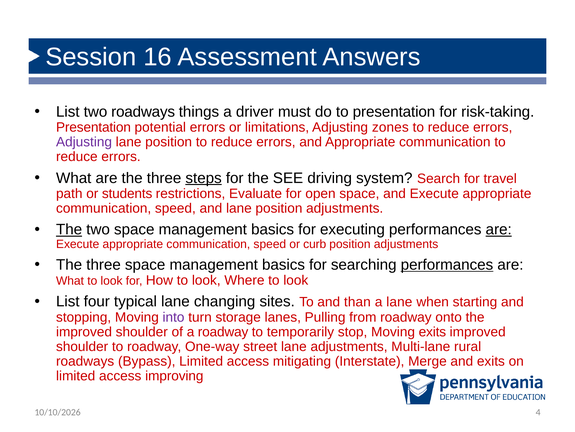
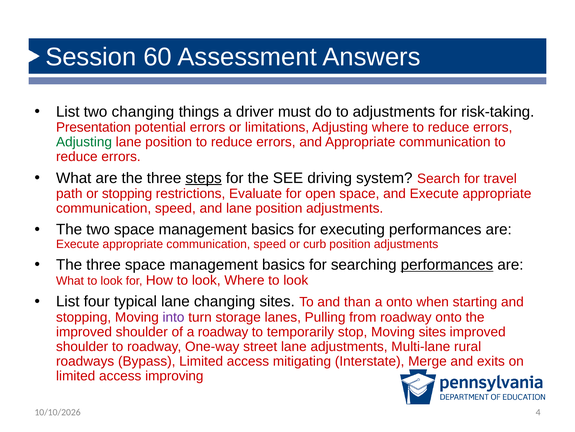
16: 16 -> 60 (158, 57)
two roadways: roadways -> changing (143, 112)
to presentation: presentation -> adjustments (394, 112)
Adjusting zones: zones -> where (390, 127)
Adjusting colour: purple -> green (84, 142)
or students: students -> stopping (127, 193)
The underline: present -> none (69, 229)
are underline: present -> none (499, 229)
a lane: lane -> onto (399, 302)
Moving exits: exits -> sites (432, 331)
